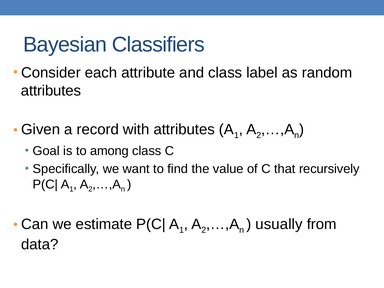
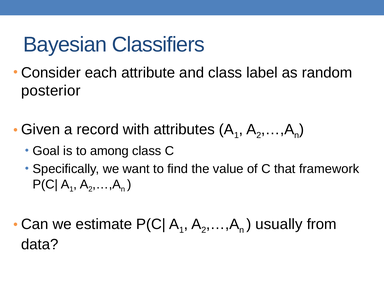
attributes: attributes -> posterior (51, 91)
recursively: recursively -> framework (329, 169)
